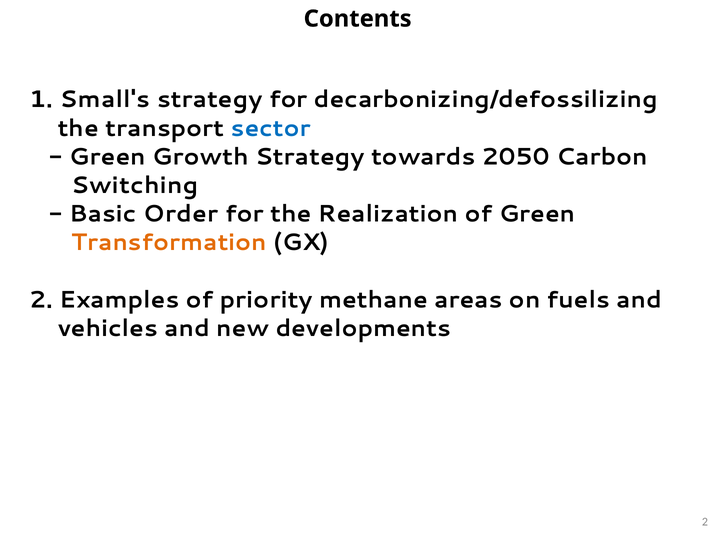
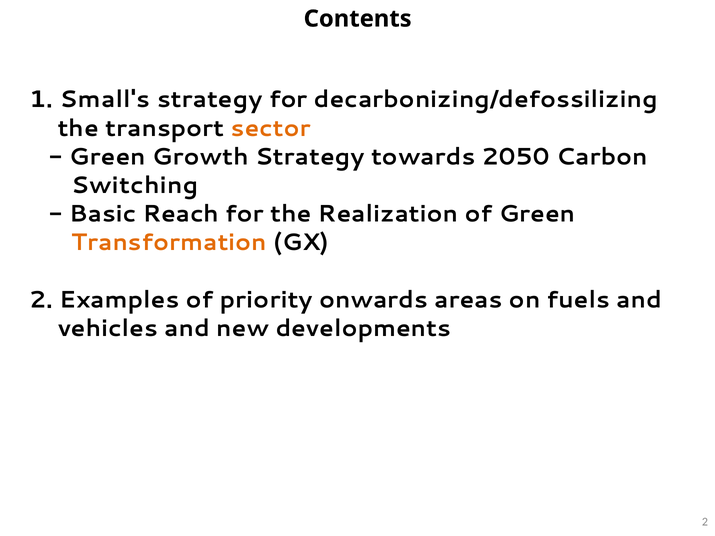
sector colour: blue -> orange (271, 128)
Order: Order -> Reach (181, 214)
methane: methane -> onwards (374, 300)
